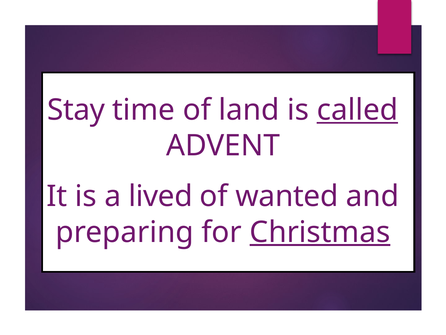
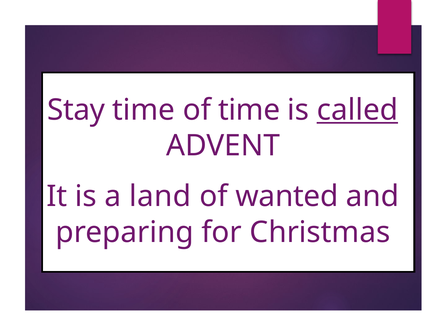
of land: land -> time (249, 110)
lived: lived -> land (160, 196)
Christmas underline: present -> none (320, 232)
